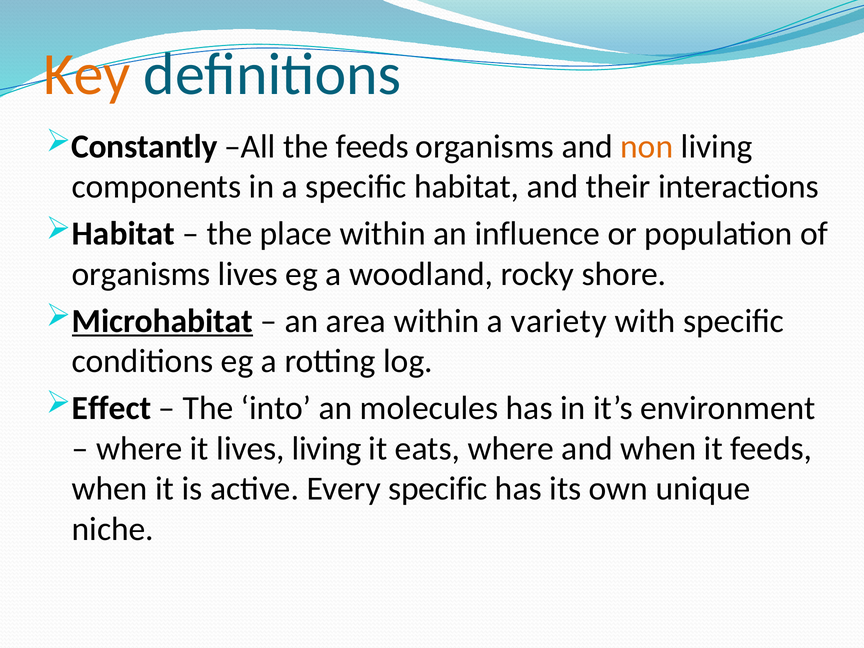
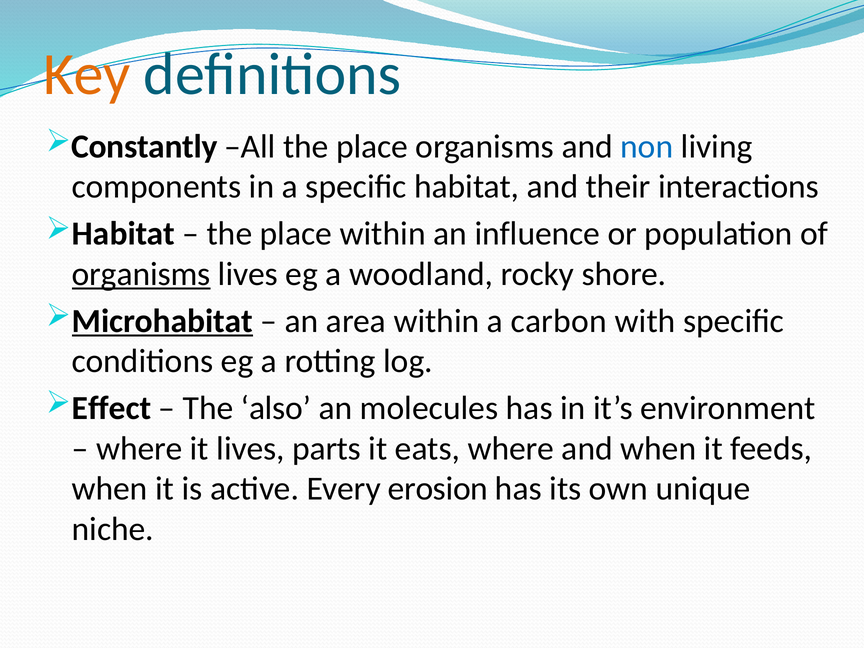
All the feeds: feeds -> place (372, 147)
non colour: orange -> blue (647, 147)
organisms underline: none -> present (141, 274)
variety: variety -> carbon (559, 321)
into: into -> also (276, 408)
lives living: living -> parts (327, 448)
Every specific: specific -> erosion (438, 489)
